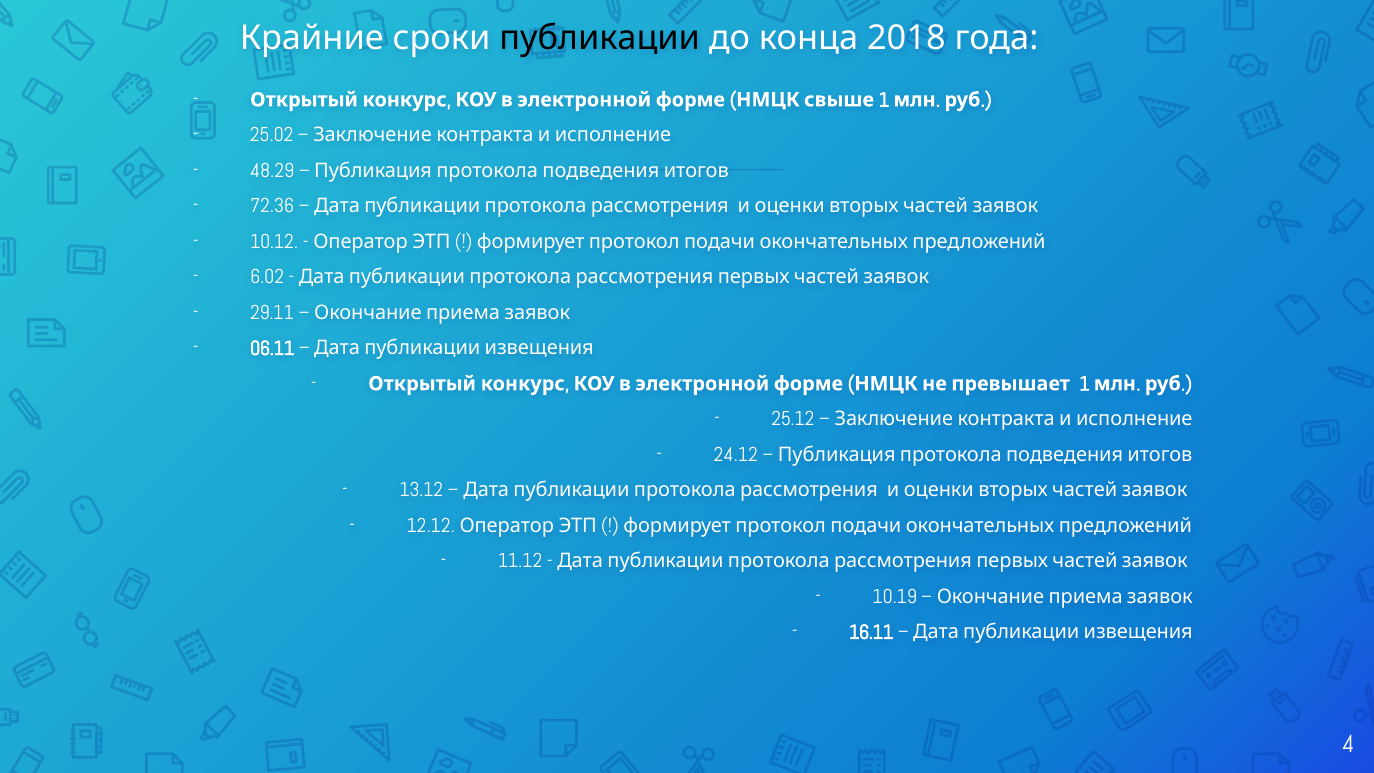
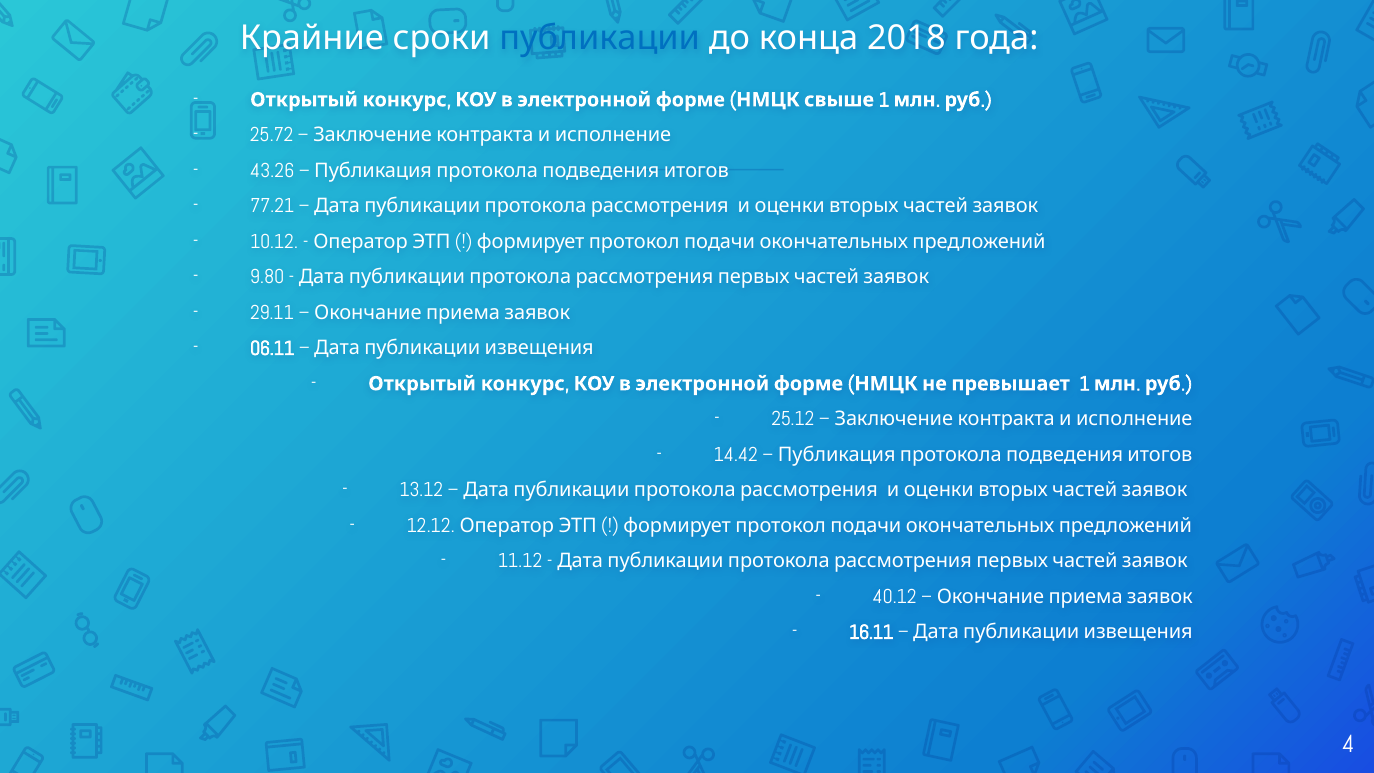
публикации colour: black -> blue (600, 38)
25.02: 25.02 -> 25.72 (272, 135)
48.29: 48.29 -> 43.26 (272, 171)
72.36: 72.36 -> 77.21 (272, 206)
6.02: 6.02 -> 9.80 (267, 277)
24.12: 24.12 -> 14.42 (736, 455)
10.19: 10.19 -> 40.12 (895, 597)
